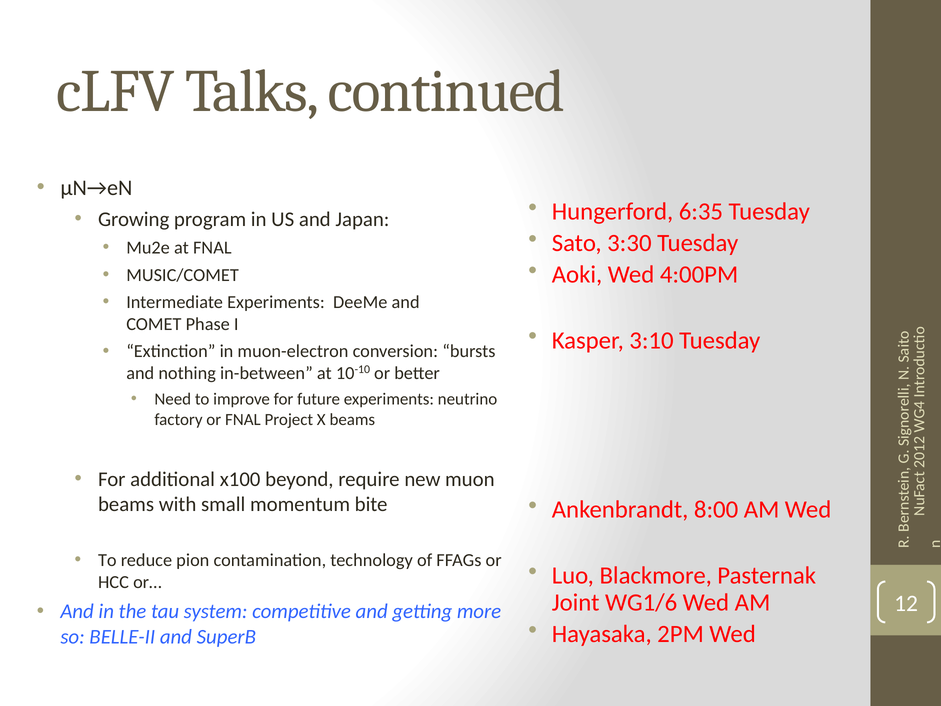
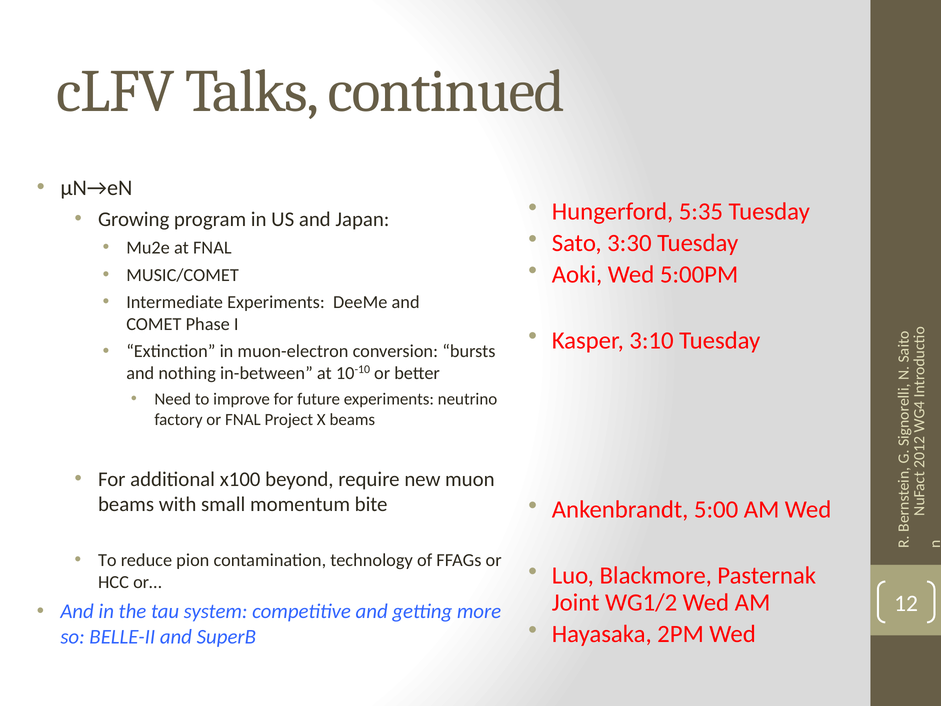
6:35: 6:35 -> 5:35 (701, 211)
4:00PM: 4:00PM -> 5:00PM (699, 274)
8:00: 8:00 -> 5:00 (716, 510)
WG1/6: WG1/6 -> WG1/2 (641, 602)
